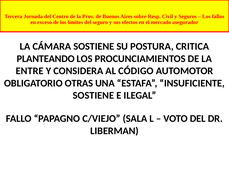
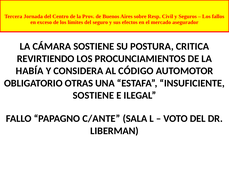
PLANTEANDO: PLANTEANDO -> REVIRTIENDO (46, 59)
ENTRE: ENTRE -> HABÍA (30, 71)
C/VIEJO: C/VIEJO -> C/ANTE (101, 118)
